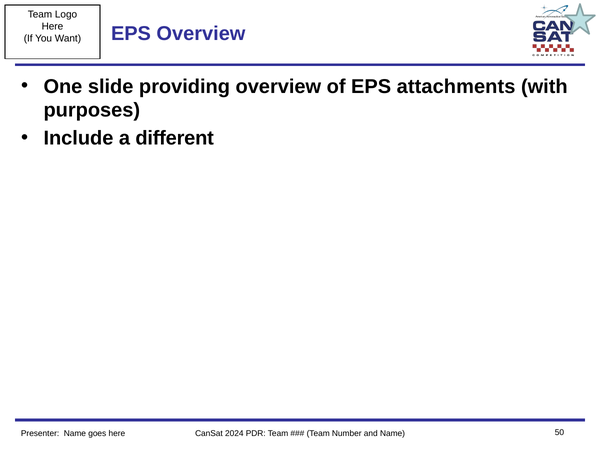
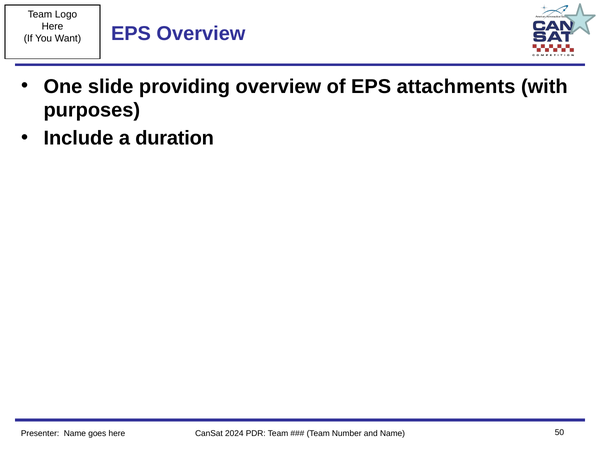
different: different -> duration (175, 138)
